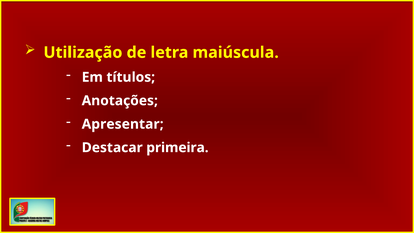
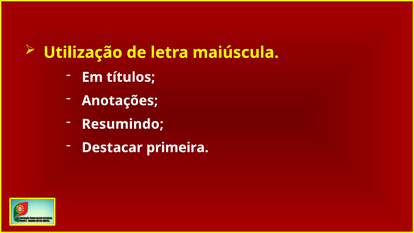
Apresentar: Apresentar -> Resumindo (123, 124)
